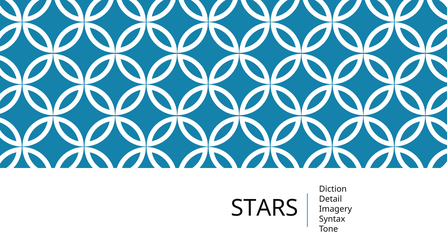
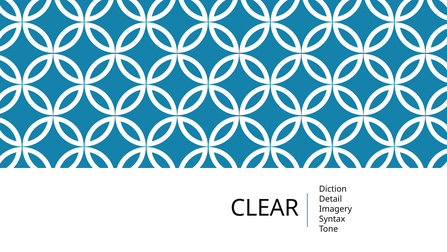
STARS: STARS -> CLEAR (265, 208)
